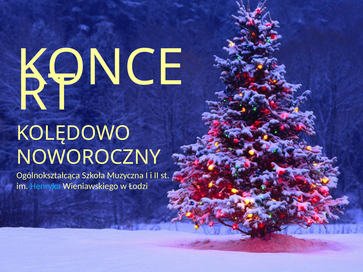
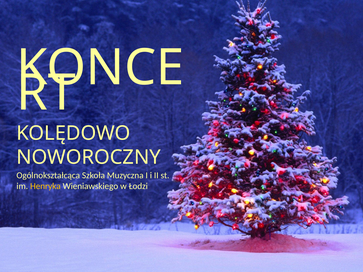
Henryka colour: light blue -> yellow (45, 186)
